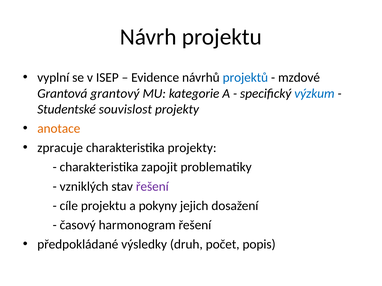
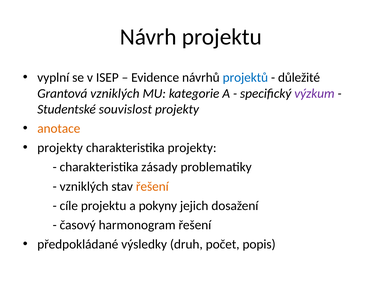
mzdové: mzdové -> důležité (299, 78)
Grantová grantový: grantový -> vzniklých (115, 94)
výzkum colour: blue -> purple (314, 94)
zpracuje: zpracuje -> projekty (60, 148)
zapojit: zapojit -> zásady (159, 167)
řešení colour: purple -> orange (152, 187)
